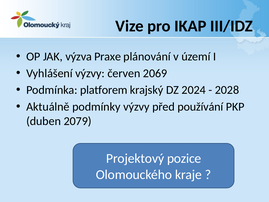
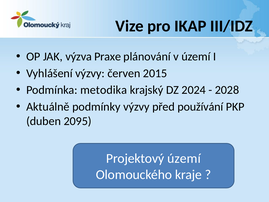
2069: 2069 -> 2015 (155, 73)
platforem: platforem -> metodika (104, 90)
2079: 2079 -> 2095 (78, 121)
Projektový pozice: pozice -> území (184, 158)
